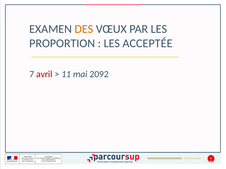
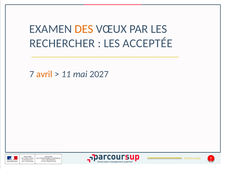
PROPORTION: PROPORTION -> RECHERCHER (62, 43)
avril colour: red -> orange (44, 74)
2092: 2092 -> 2027 (99, 74)
